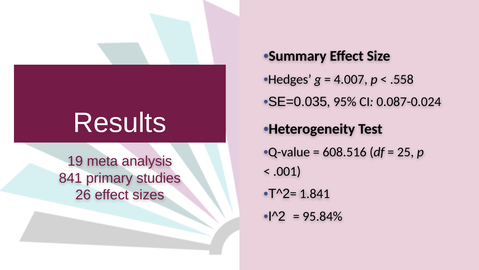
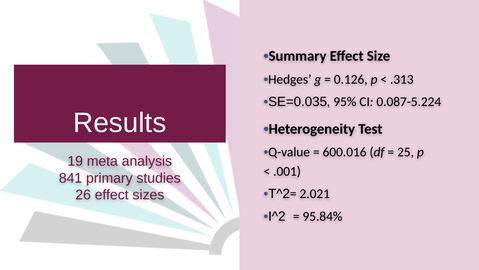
4.007: 4.007 -> 0.126 (351, 79)
.558: .558 -> .313 (402, 79)
0.087-0.024: 0.087-0.024 -> 0.087-5.224 (409, 102)
608.516: 608.516 -> 600.016 (345, 152)
1.841: 1.841 -> 2.021 (315, 194)
